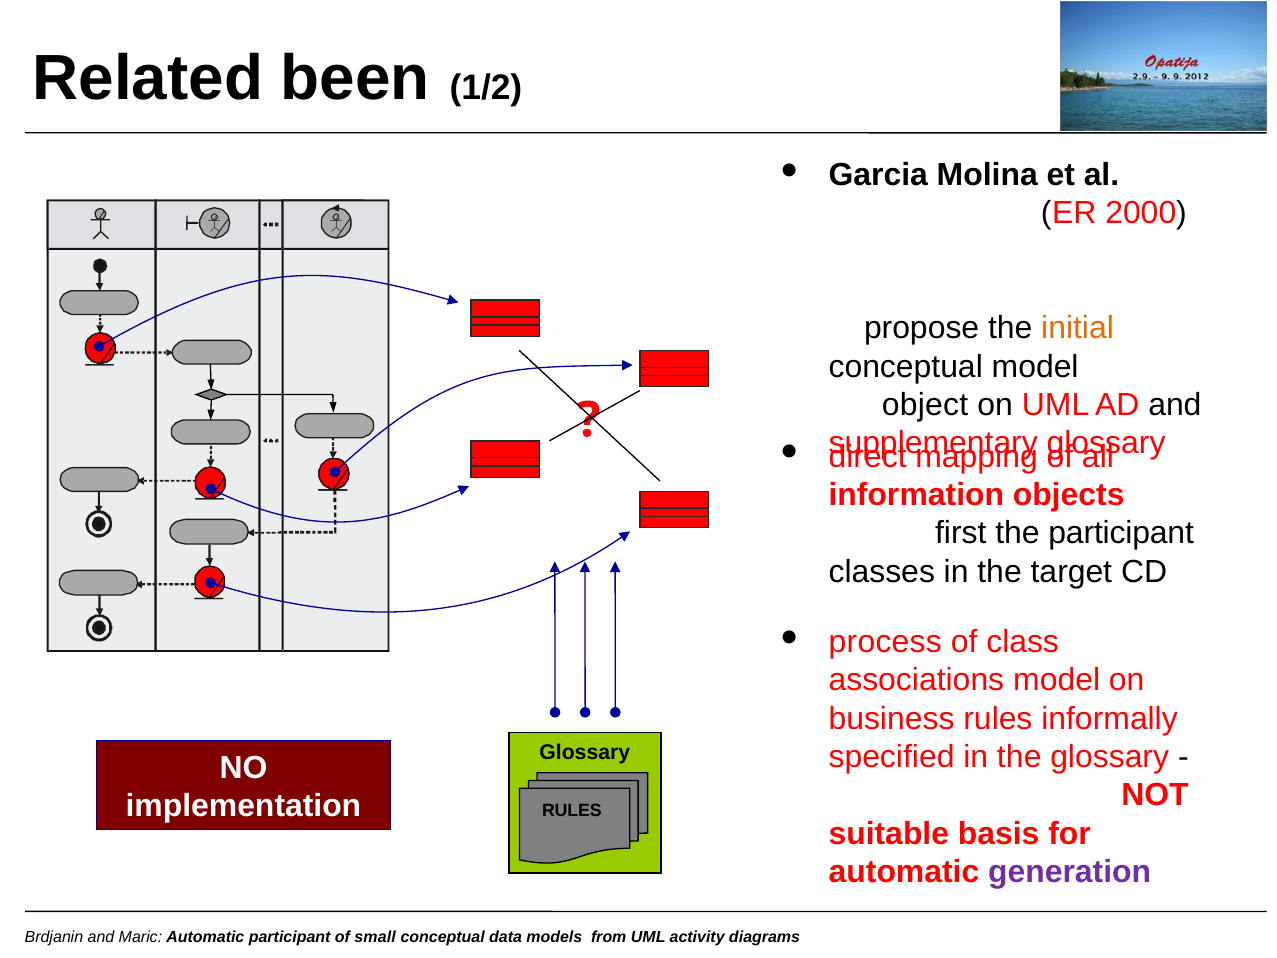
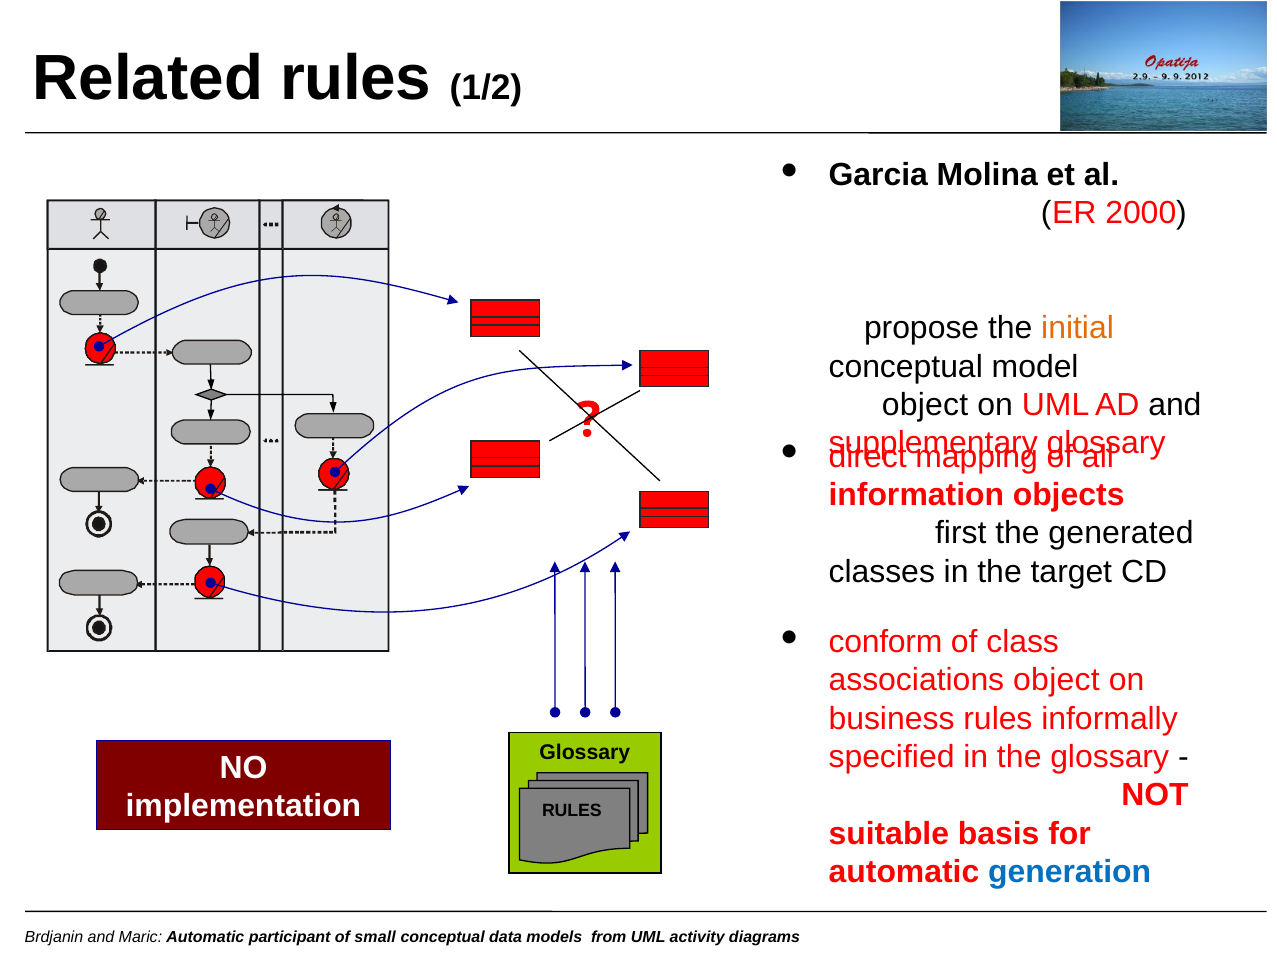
Related been: been -> rules (356, 78)
the participant: participant -> generated (1121, 533)
process: process -> conform (886, 642)
associations model: model -> object (1057, 680)
generation colour: purple -> blue (1070, 872)
